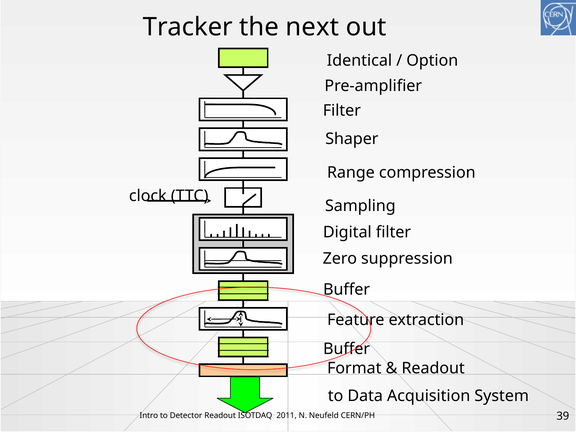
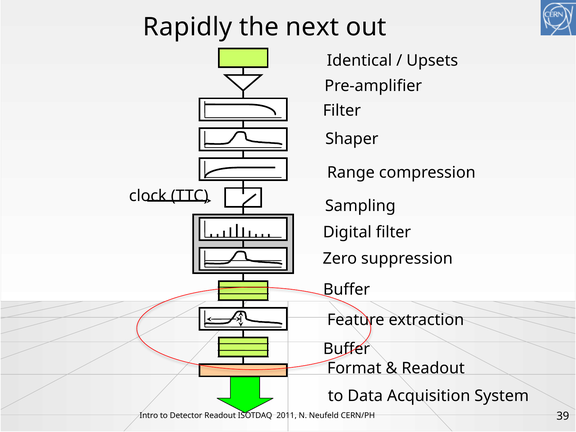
Tracker: Tracker -> Rapidly (188, 27)
Option: Option -> Upsets (432, 61)
